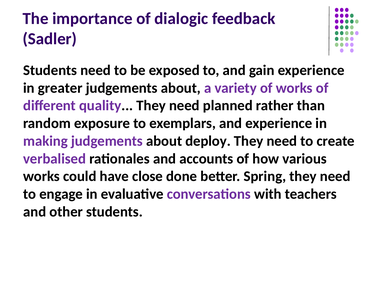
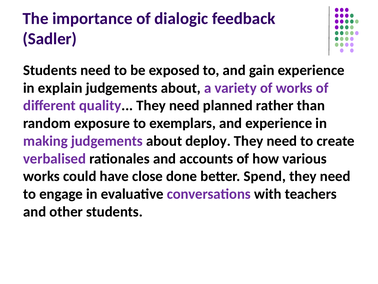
greater: greater -> explain (60, 88)
Spring: Spring -> Spend (265, 176)
